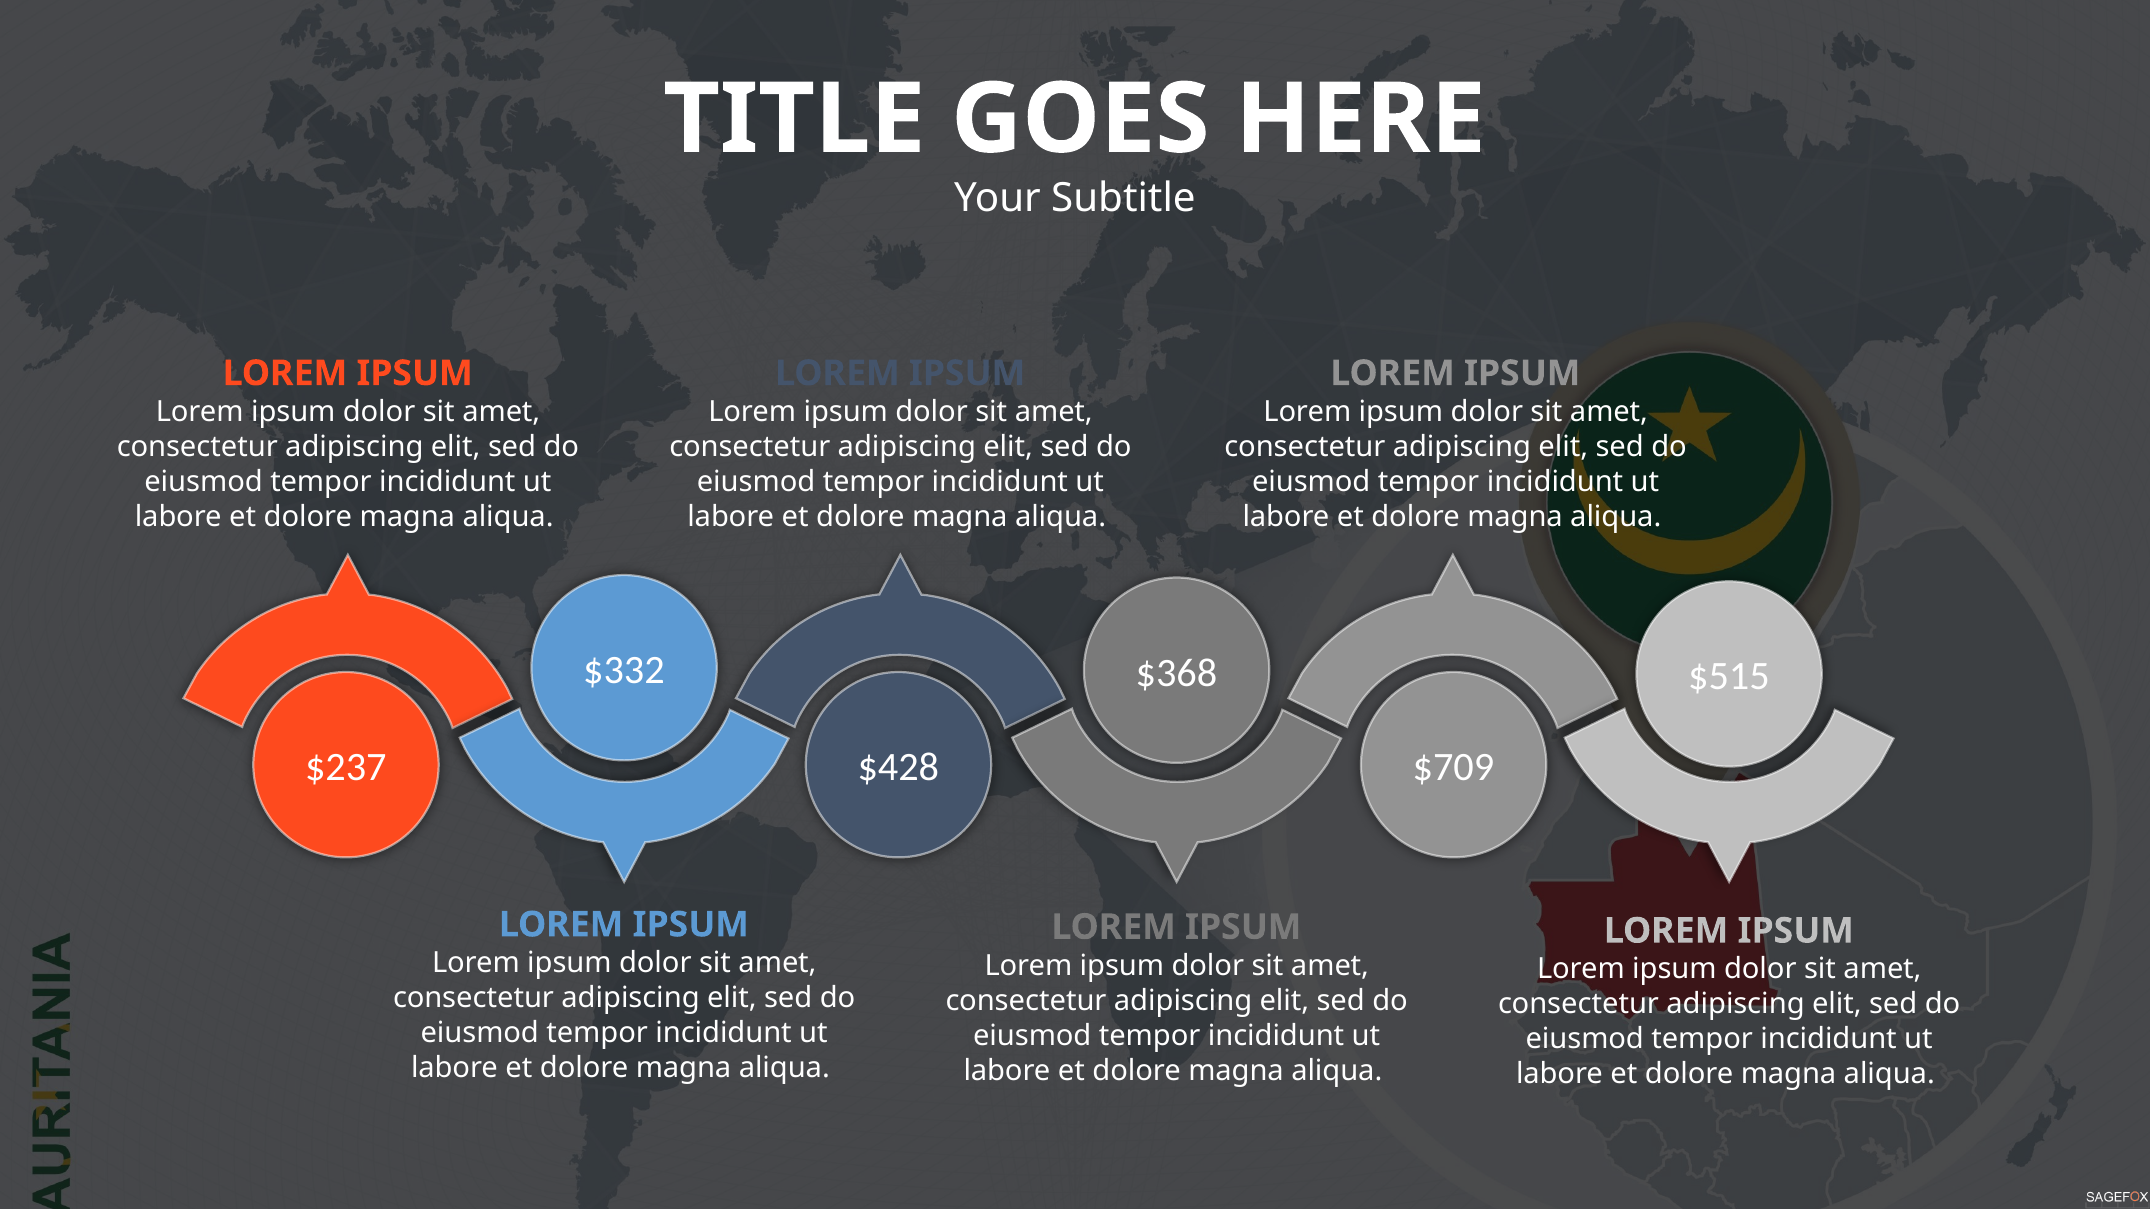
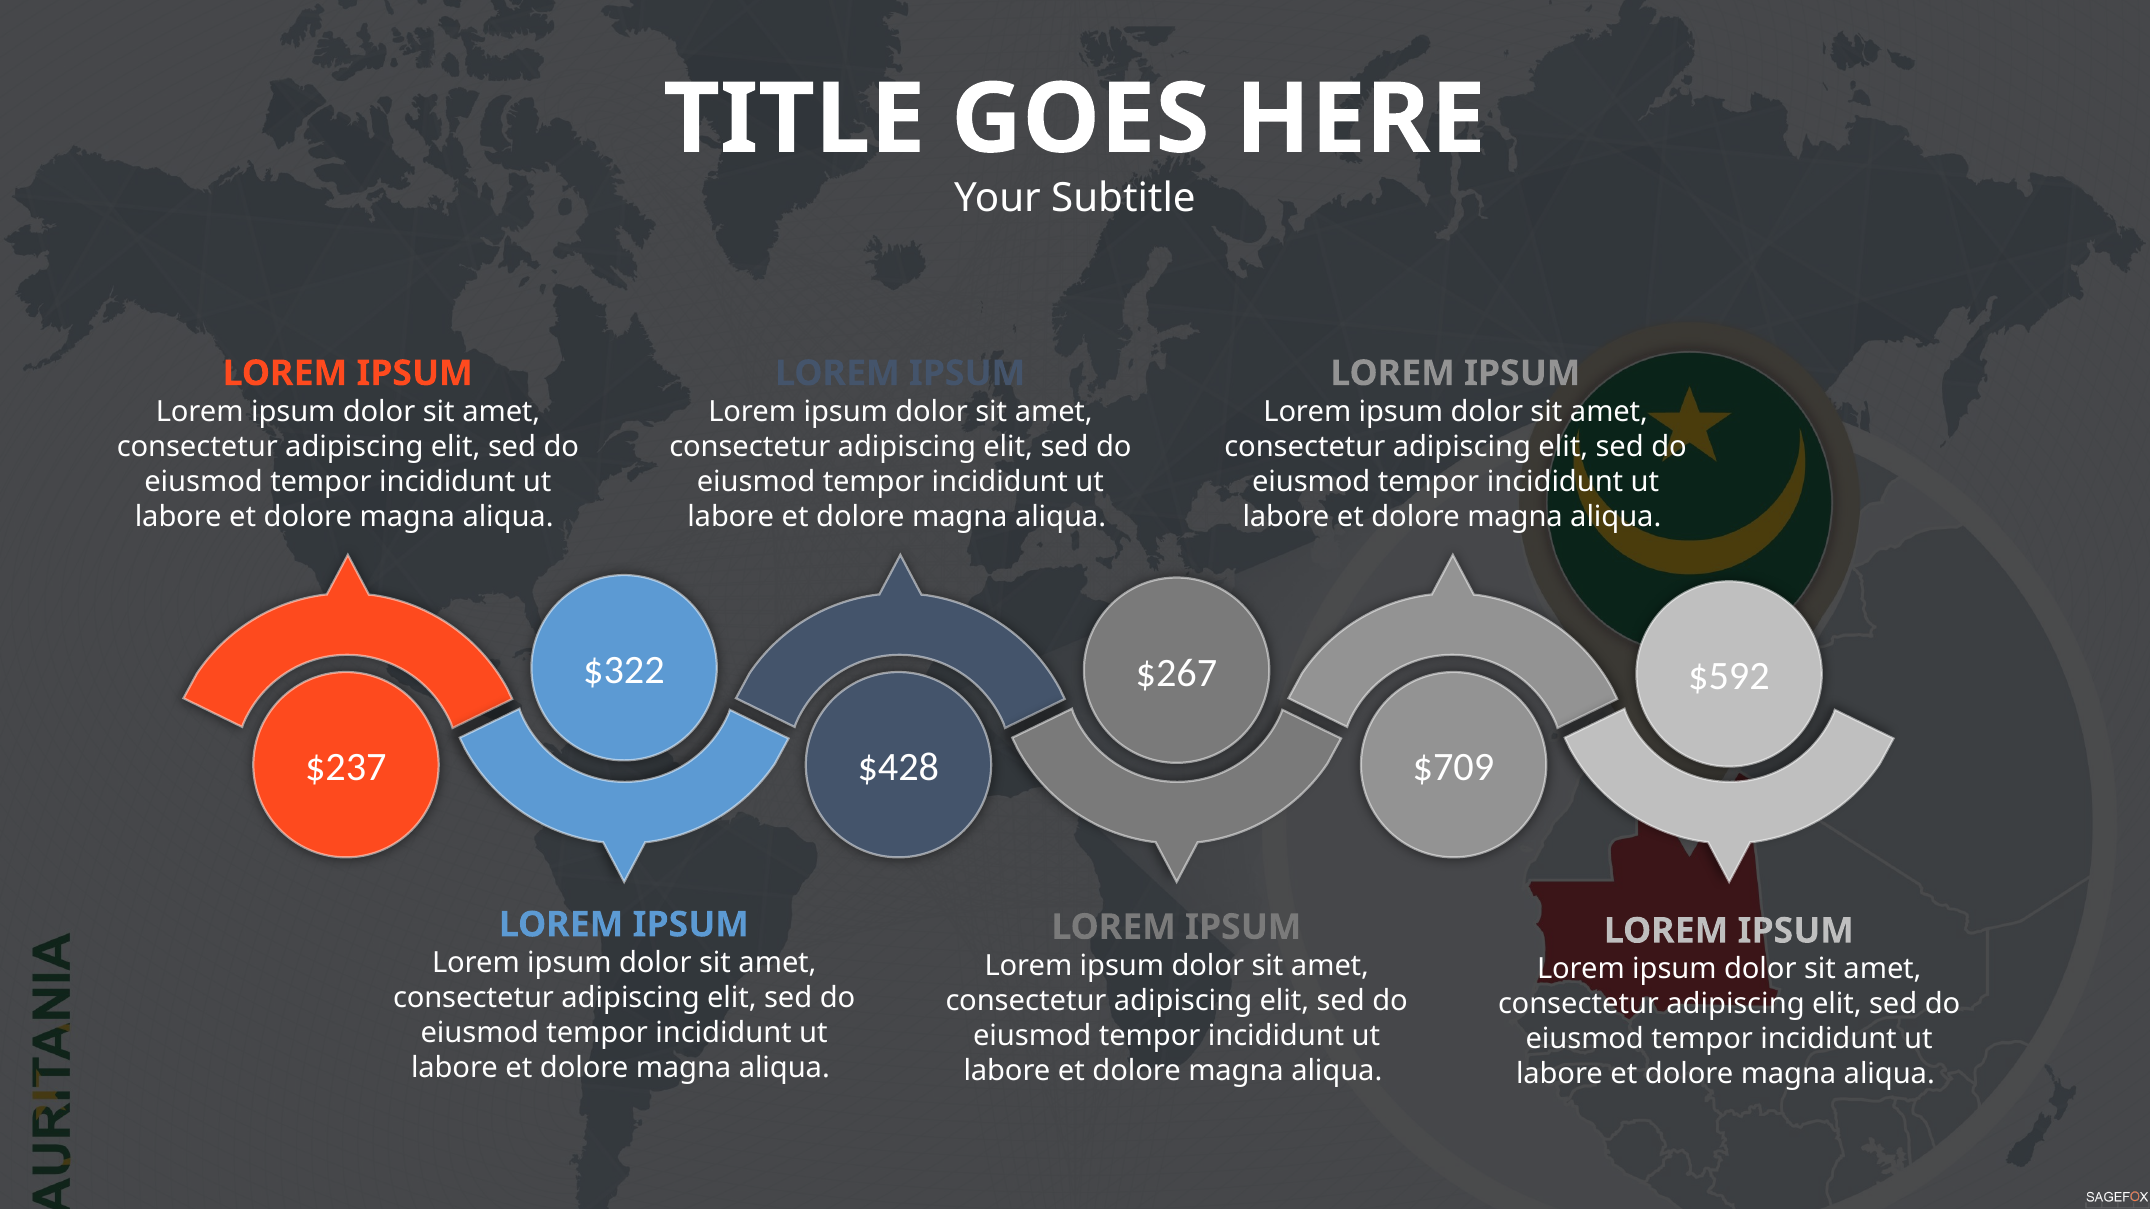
$332: $332 -> $322 (624, 671)
$368: $368 -> $267 (1176, 673)
$515: $515 -> $592 (1729, 677)
